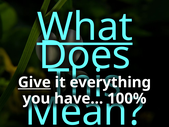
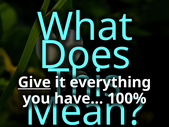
What underline: present -> none (85, 27)
